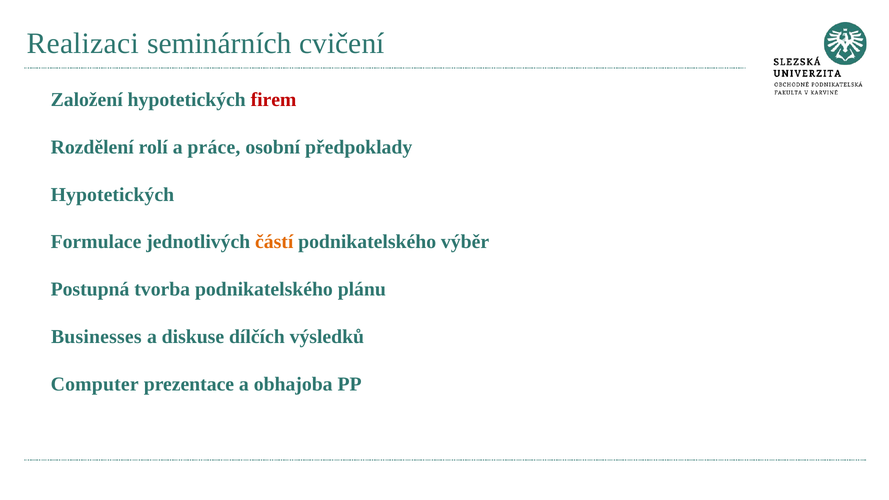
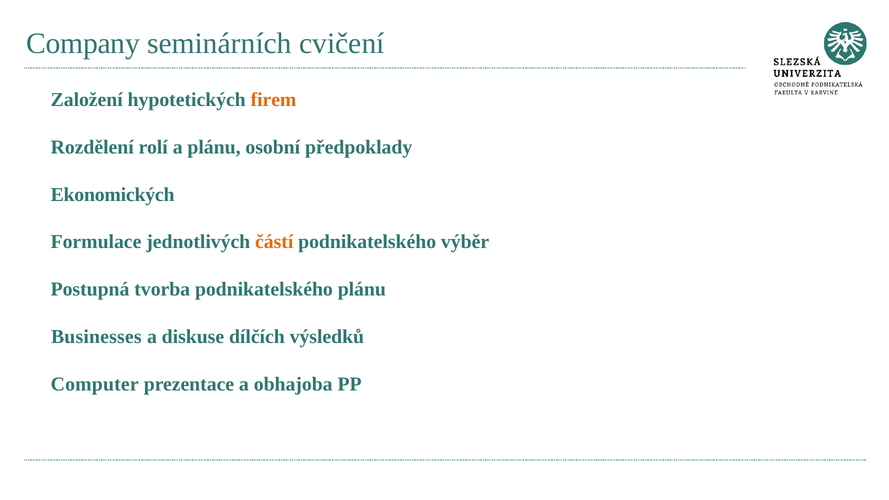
Realizaci: Realizaci -> Company (83, 43)
firem colour: red -> orange (274, 100)
a práce: práce -> plánu (214, 147)
Hypotetických: Hypotetických -> Ekonomických (113, 195)
